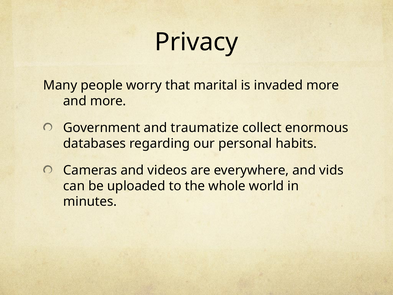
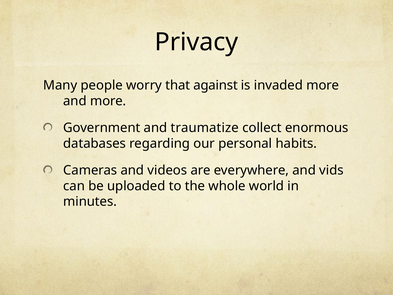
marital: marital -> against (216, 85)
